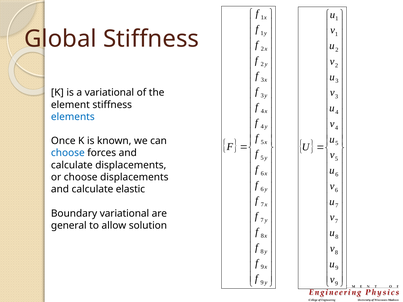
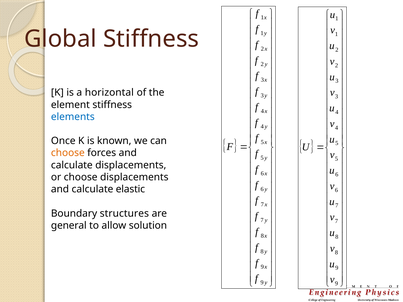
a variational: variational -> horizontal (109, 93)
choose colour: blue -> orange (68, 153)
Boundary variational: variational -> structures (124, 214)
